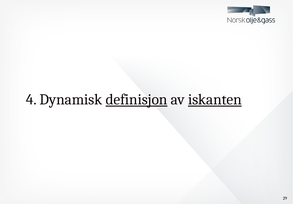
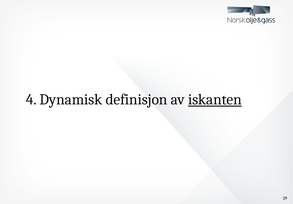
definisjon underline: present -> none (137, 99)
